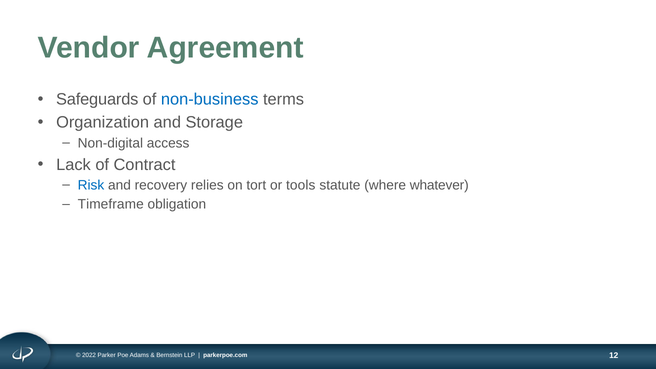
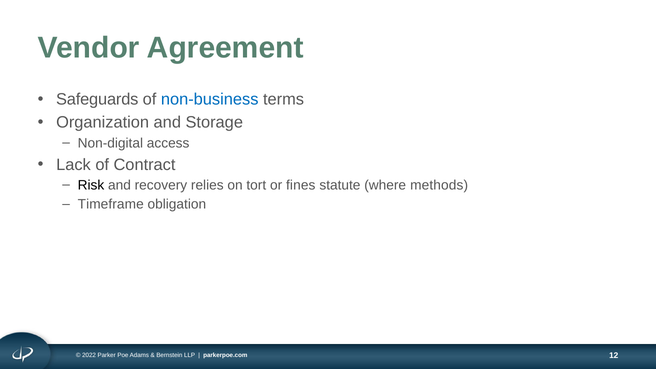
Risk colour: blue -> black (91, 185)
tools: tools -> fines (301, 185)
whatever: whatever -> methods (439, 185)
